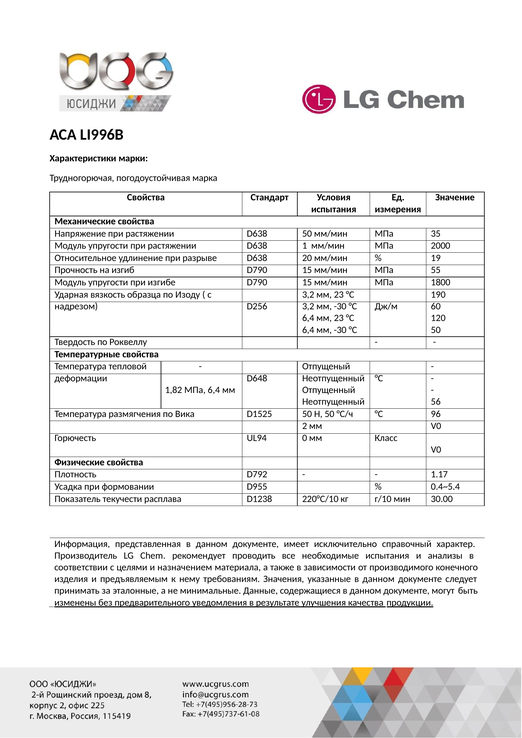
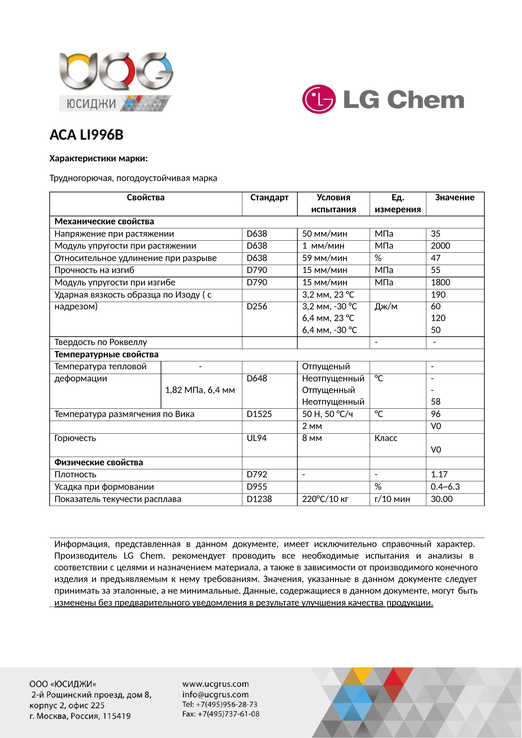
20: 20 -> 59 (307, 258)
19: 19 -> 47 (436, 258)
56: 56 -> 58 (436, 402)
0: 0 -> 8 (305, 438)
0.4~5.4: 0.4~5.4 -> 0.4~6.3 (445, 487)
